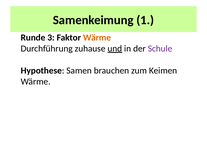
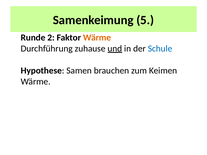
1: 1 -> 5 (145, 20)
3: 3 -> 2 (51, 38)
Schule colour: purple -> blue (160, 49)
